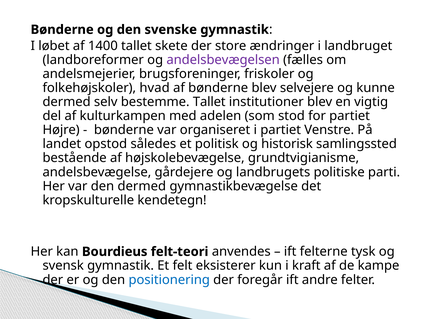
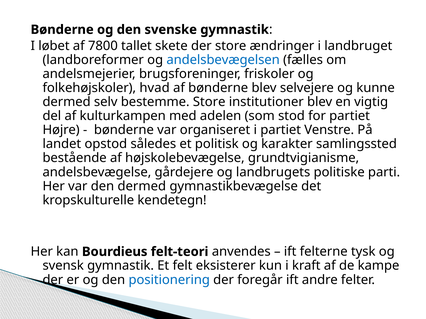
1400: 1400 -> 7800 (103, 46)
andelsbevægelsen colour: purple -> blue (223, 60)
bestemme Tallet: Tallet -> Store (209, 102)
historisk: historisk -> karakter (287, 144)
